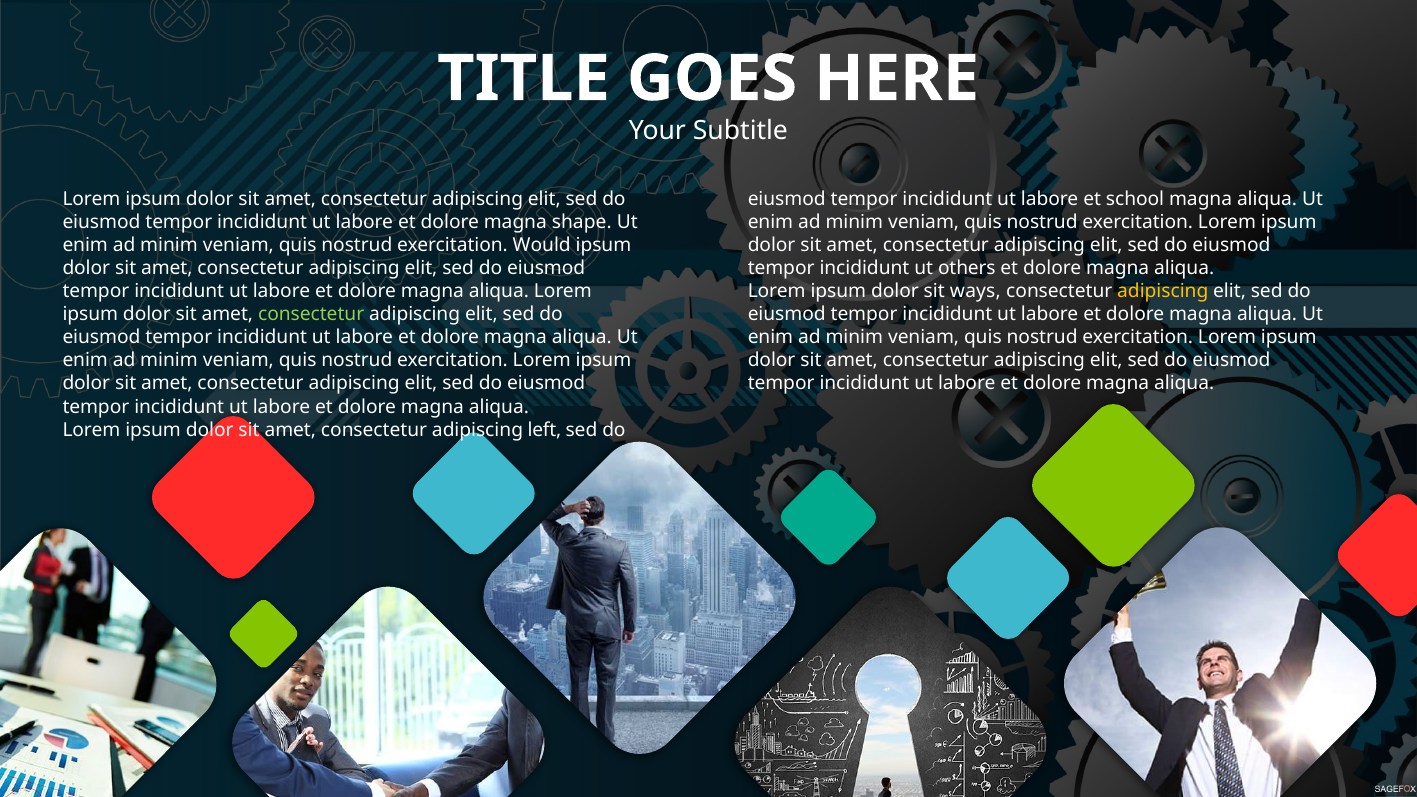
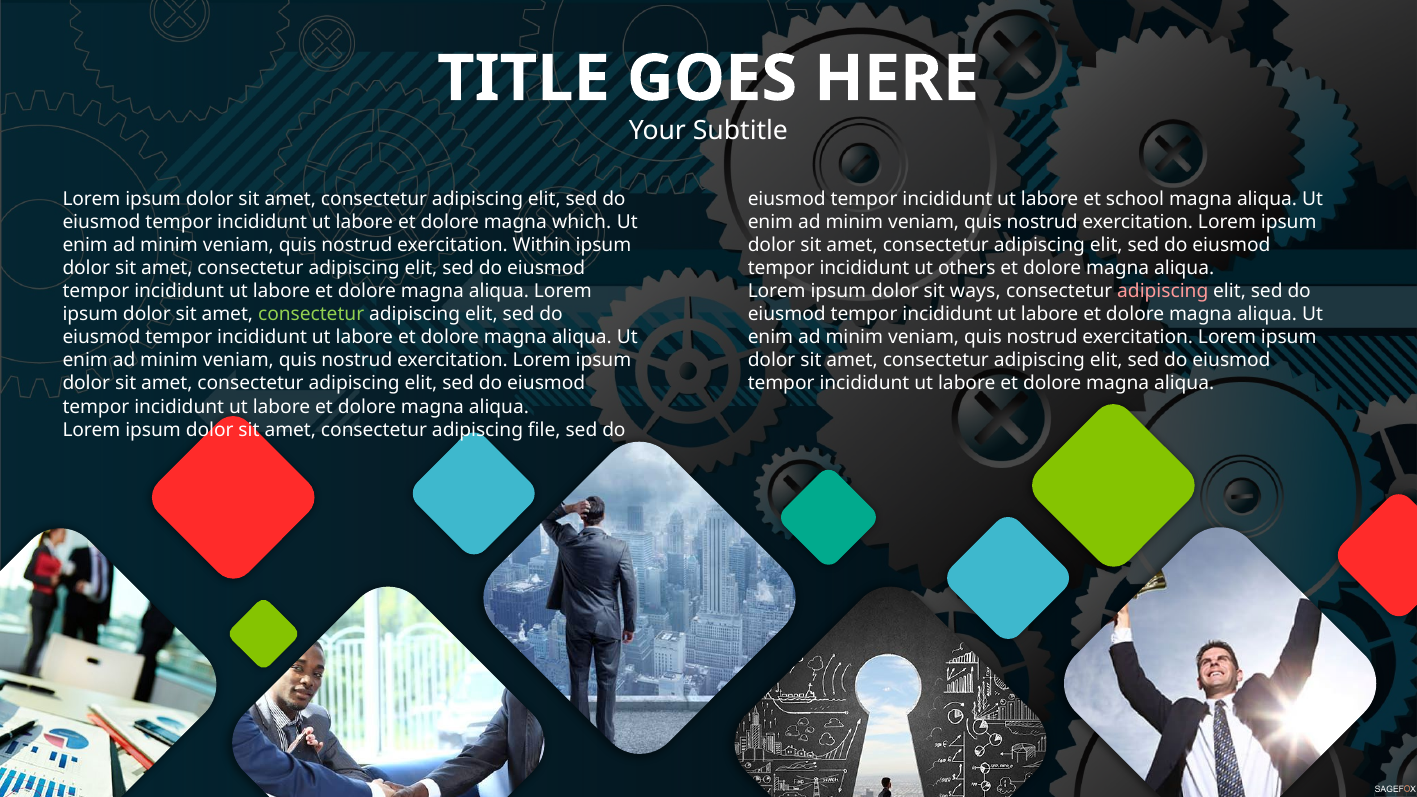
shape: shape -> which (582, 222)
Would: Would -> Within (542, 245)
adipiscing colour: yellow -> pink (1163, 291)
left: left -> file (544, 430)
